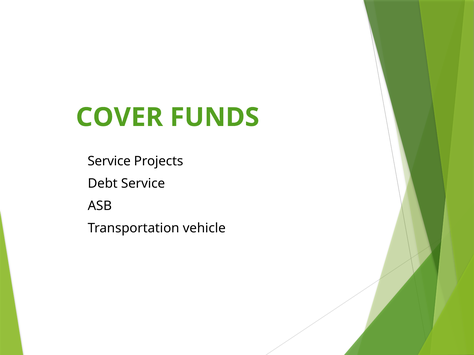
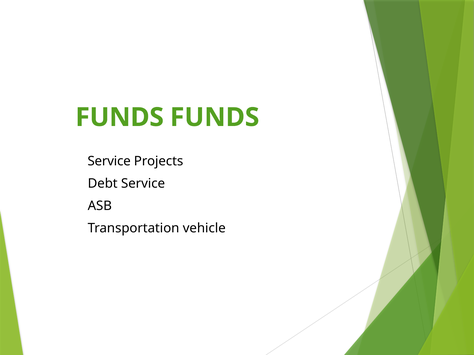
COVER: COVER -> FUNDS (120, 117)
